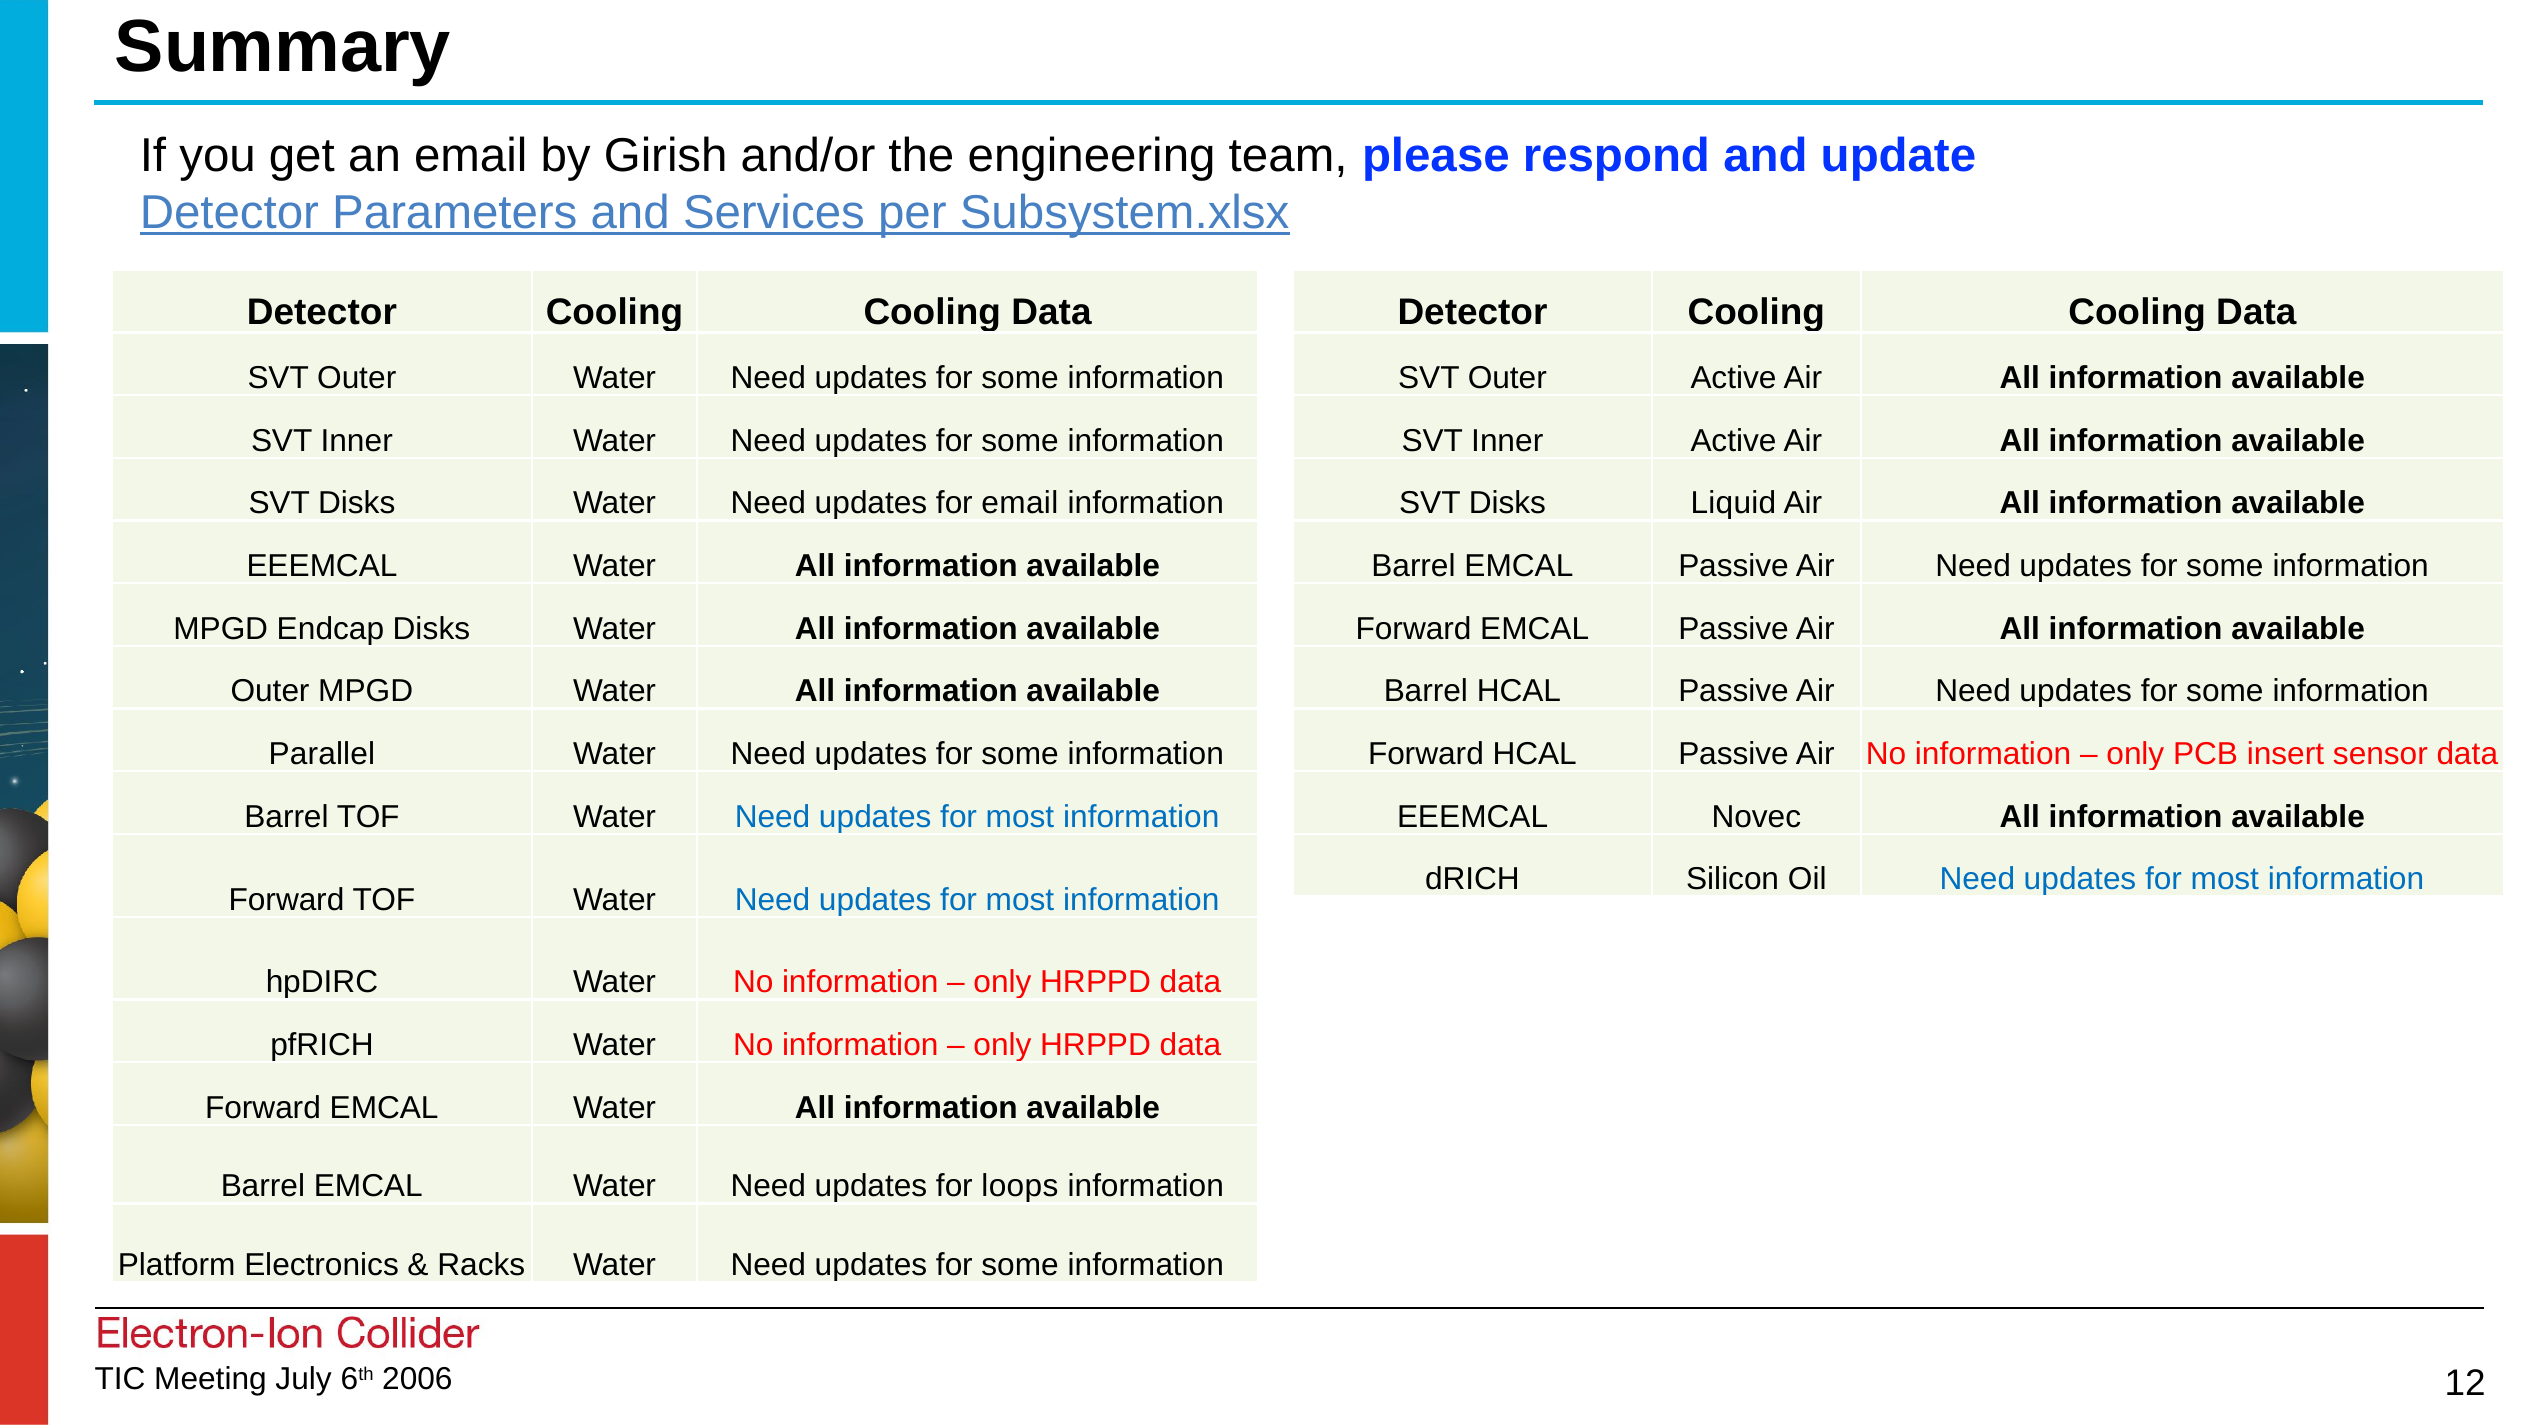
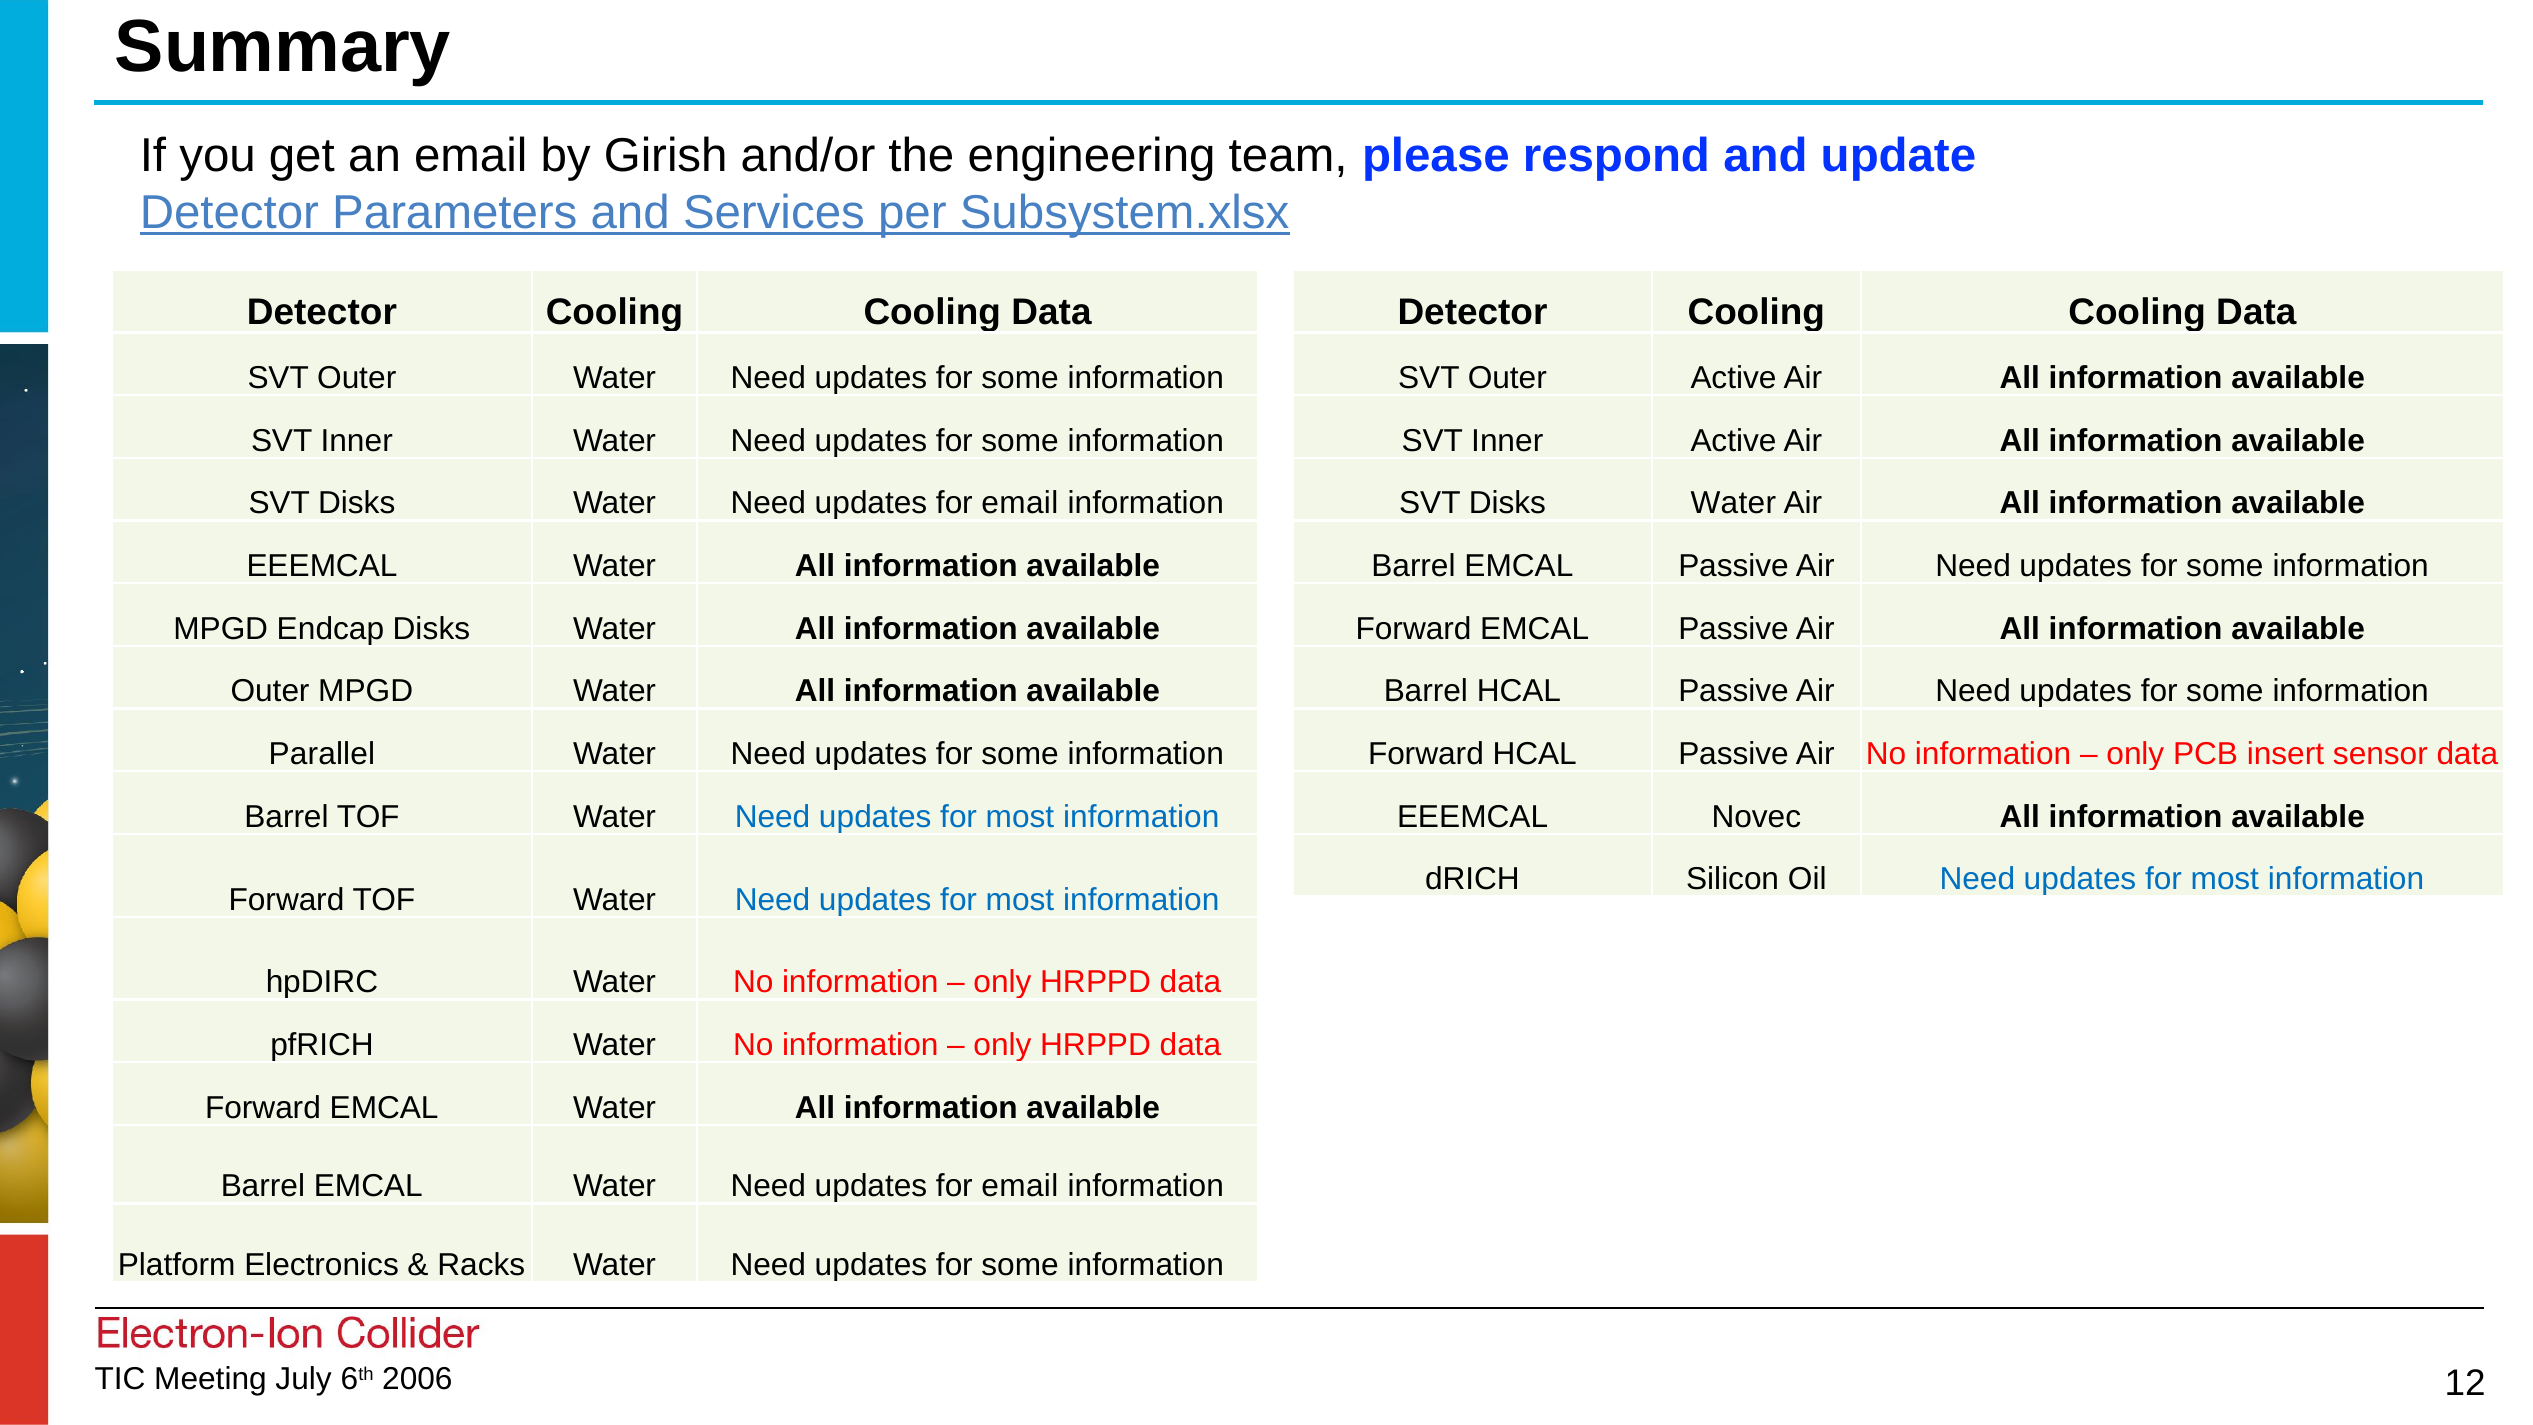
Liquid: Liquid -> Water (1733, 503)
loops: loops -> email (1020, 1186)
